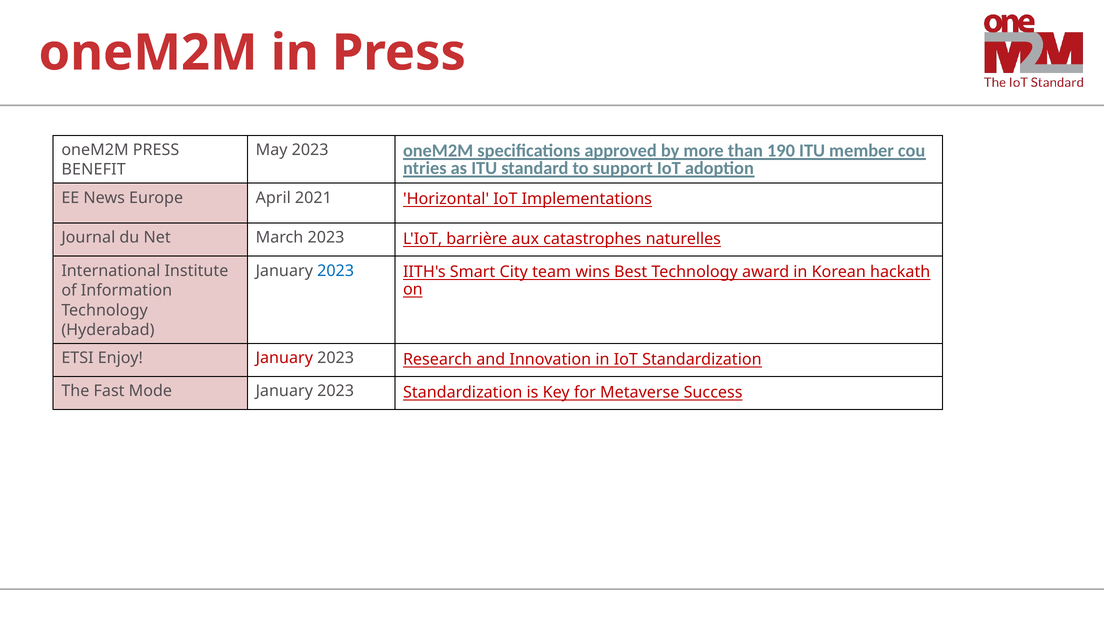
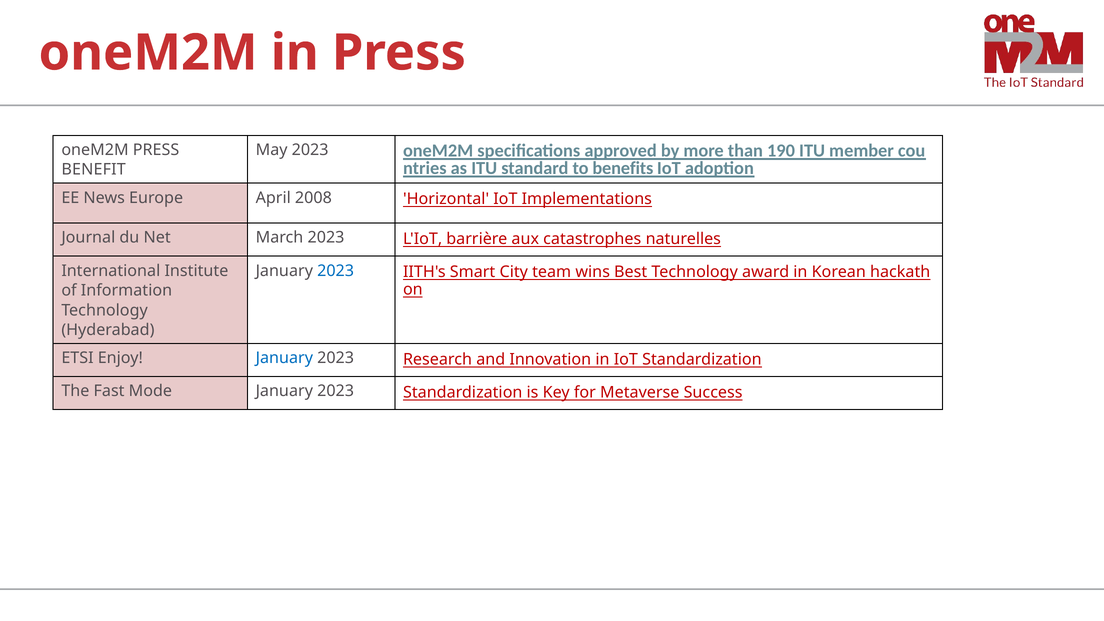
support: support -> benefits (623, 168)
2021: 2021 -> 2008 (313, 198)
January colour: red -> blue (284, 358)
